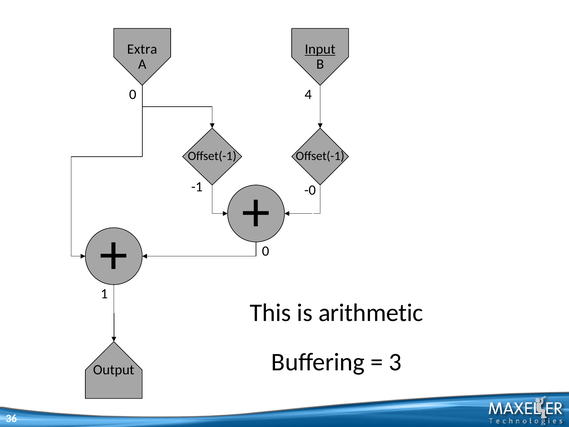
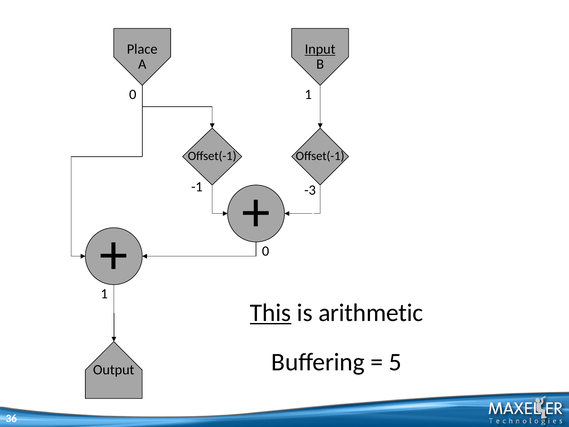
Extra: Extra -> Place (142, 49)
4: 4 -> 1 (308, 95)
-0: -0 -> -3 (310, 190)
This underline: none -> present (271, 313)
3: 3 -> 5 (395, 362)
